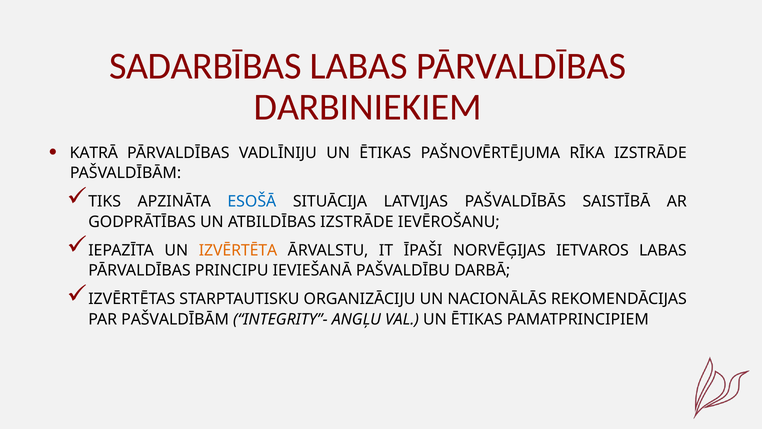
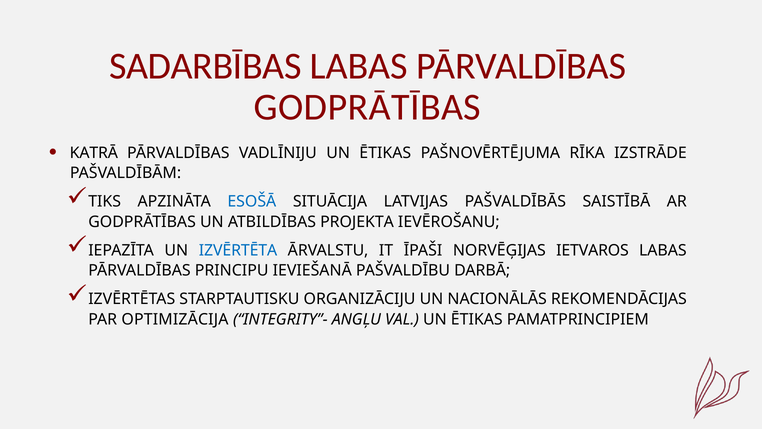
DARBINIEKIEM: DARBINIEKIEM -> GODPRĀTĪBAS (367, 107)
ATBILDĪBAS IZSTRĀDE: IZSTRĀDE -> PROJEKTA (357, 222)
IZVĒRTĒTA colour: orange -> blue (238, 250)
PAR PAŠVALDĪBĀM: PAŠVALDĪBĀM -> OPTIMIZĀCIJA (175, 319)
